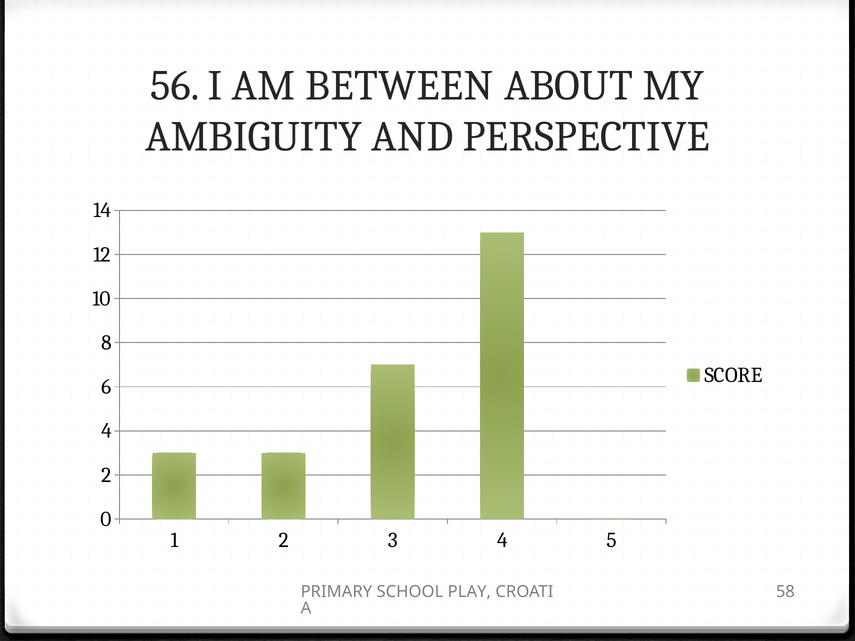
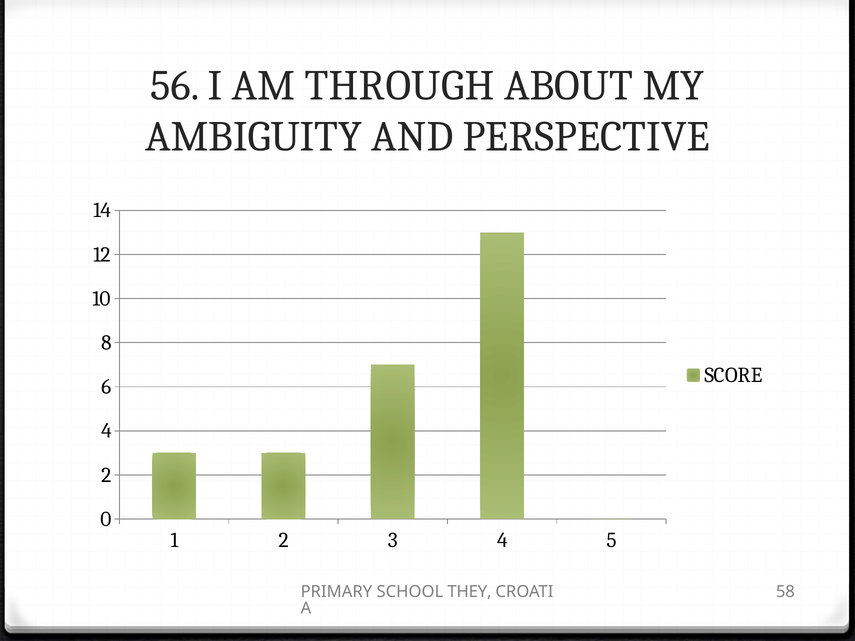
BETWEEN: BETWEEN -> THROUGH (400, 86)
PLAY: PLAY -> THEY (469, 592)
